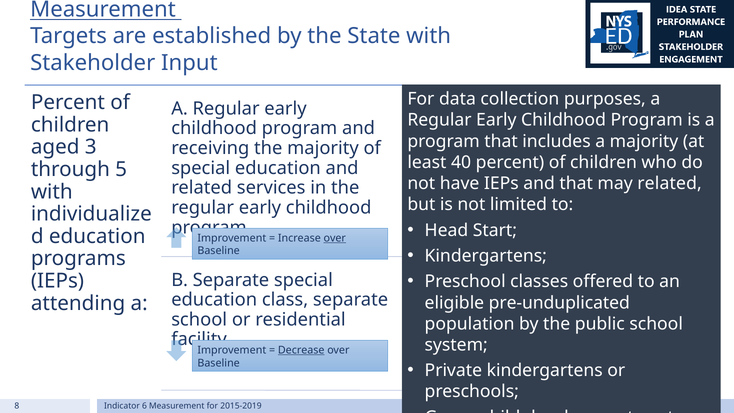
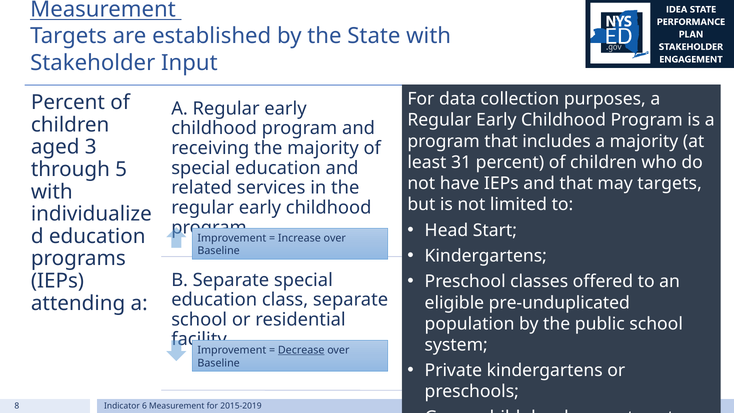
40: 40 -> 31 (461, 162)
may related: related -> targets (670, 183)
over underline: present -> none (335, 238)
